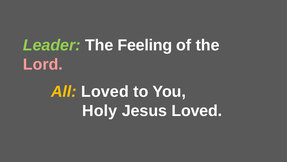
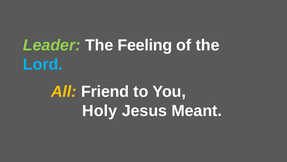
Lord colour: pink -> light blue (43, 64)
All Loved: Loved -> Friend (105, 91)
Jesus Loved: Loved -> Meant (197, 111)
